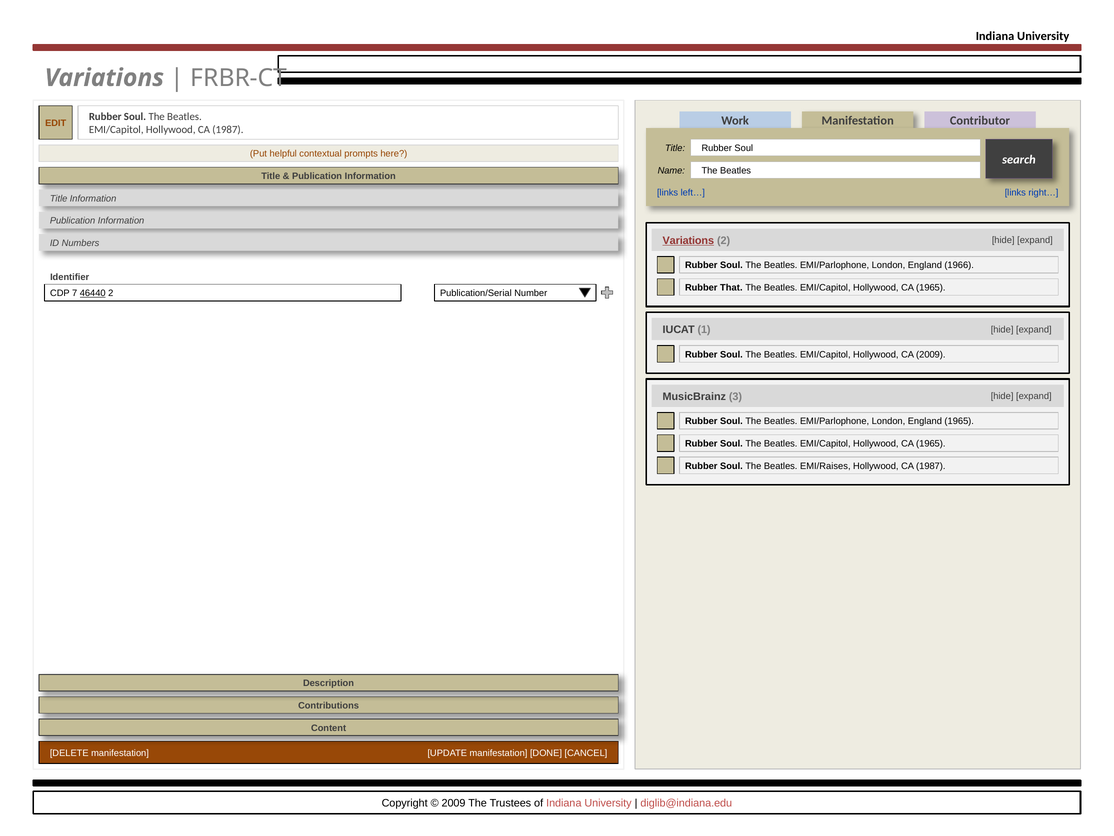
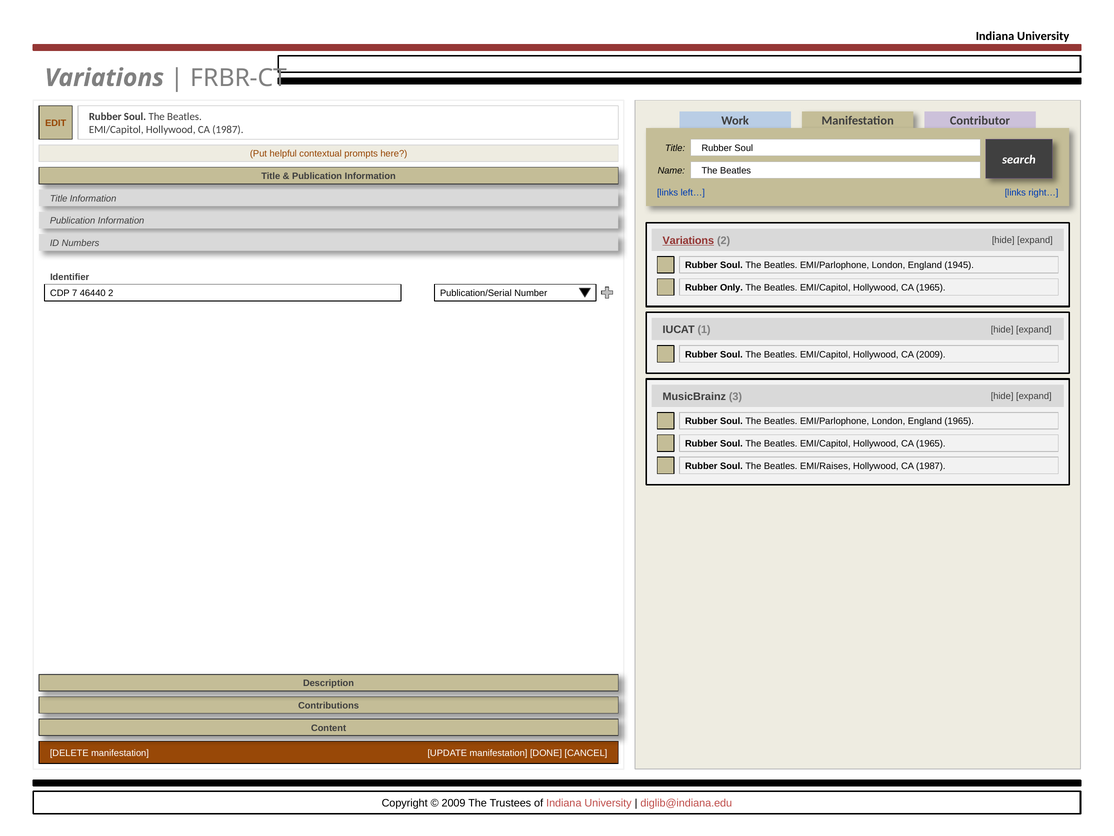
1966: 1966 -> 1945 (959, 265)
That: That -> Only (731, 287)
46440 underline: present -> none (93, 293)
